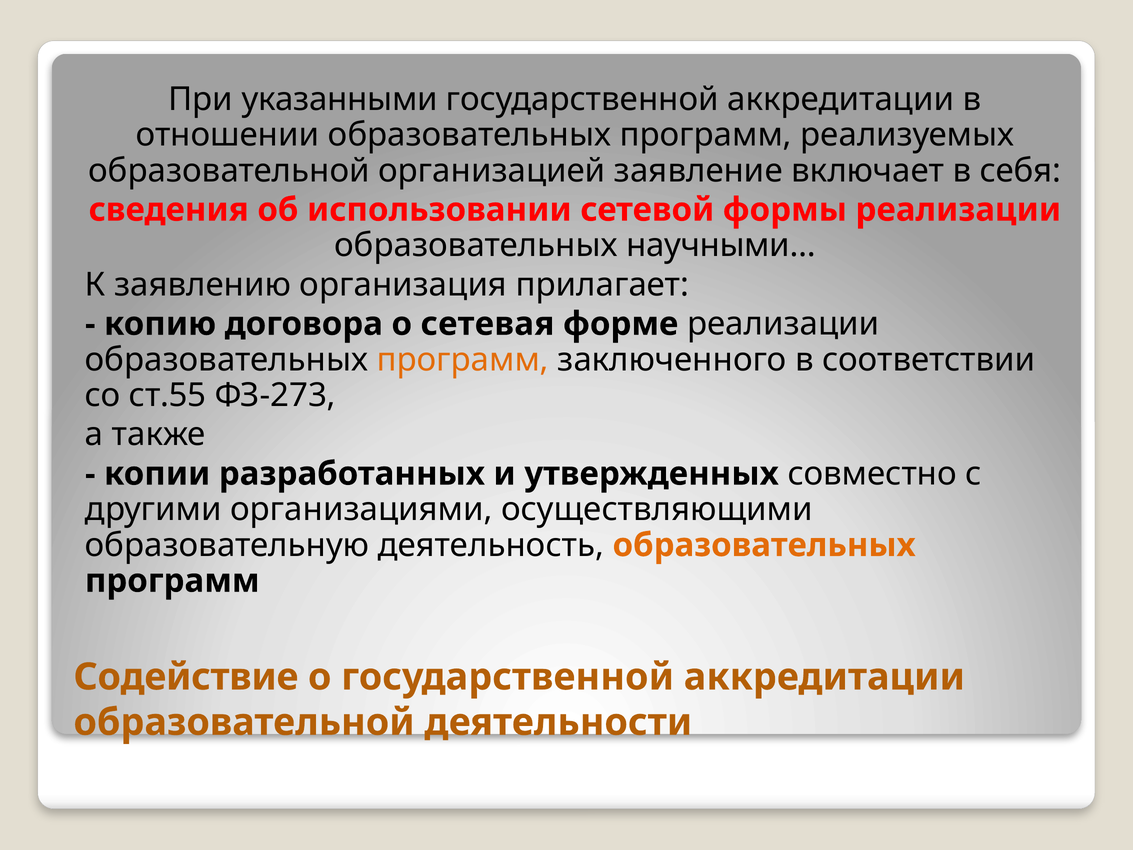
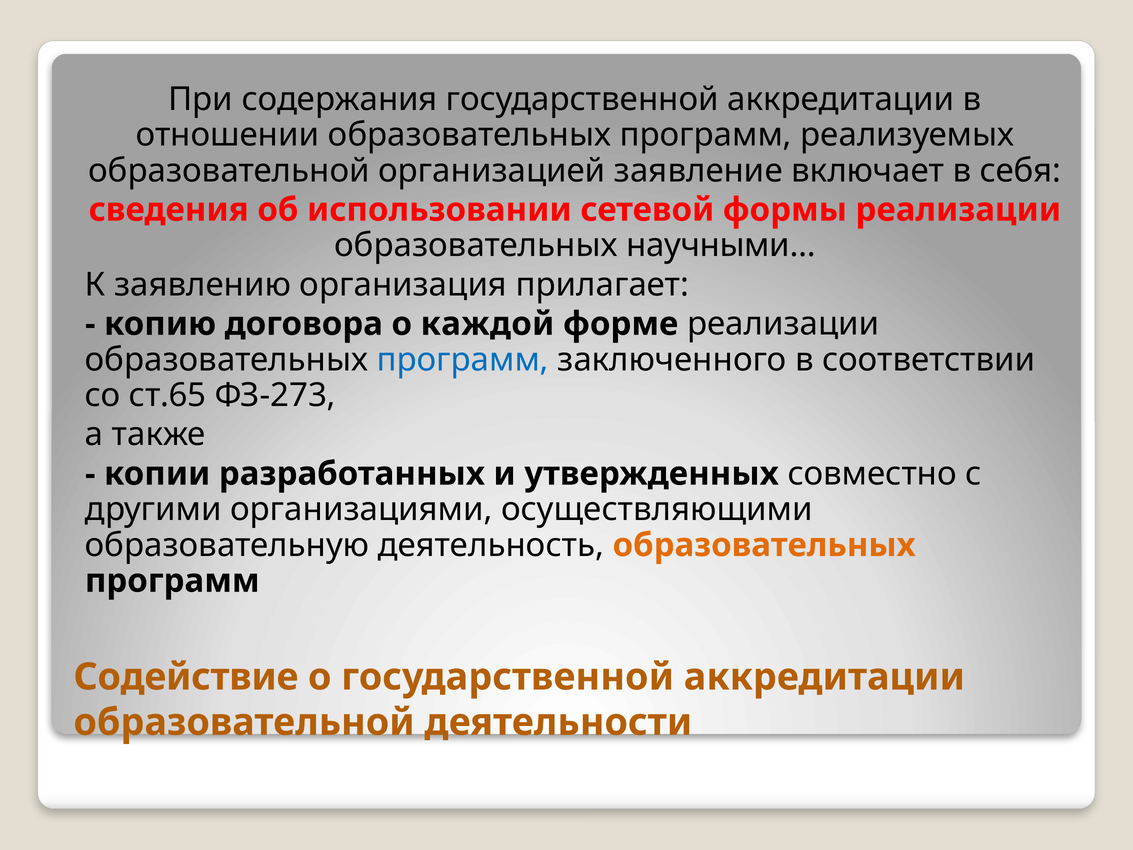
указанными: указанными -> содержания (340, 99)
сетевая: сетевая -> каждой (487, 324)
программ colour: orange -> blue (463, 360)
ст.55: ст.55 -> ст.65 (168, 395)
